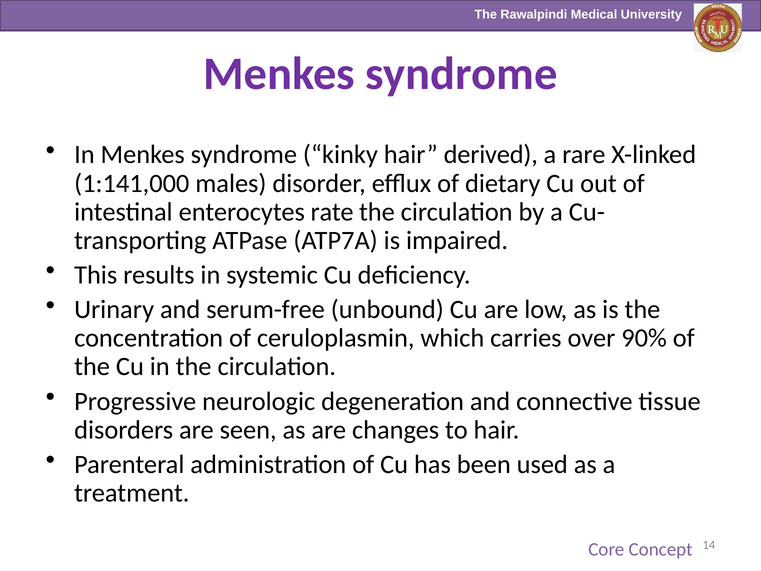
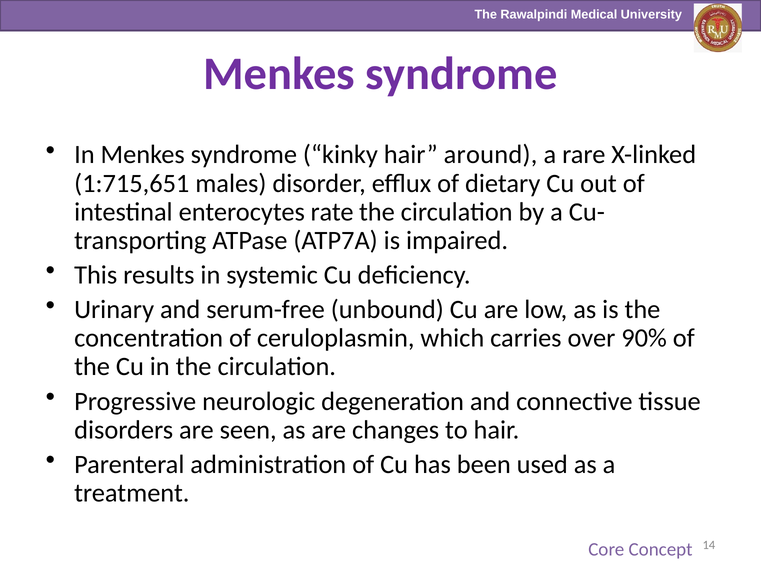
derived: derived -> around (491, 155)
1:141,000: 1:141,000 -> 1:715,651 (132, 183)
